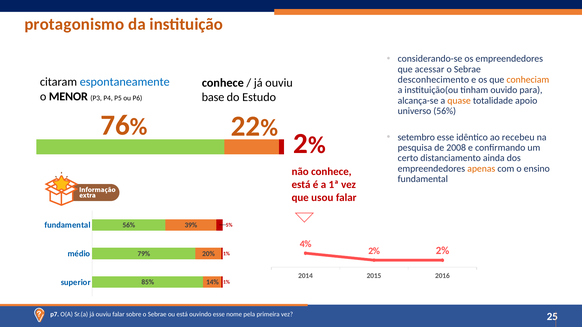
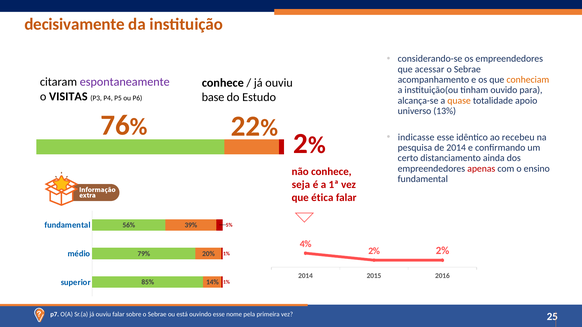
protagonismo: protagonismo -> decisivamente (75, 24)
desconhecimento: desconhecimento -> acompanhamento (433, 80)
espontaneamente colour: blue -> purple (125, 82)
MENOR: MENOR -> VISITAS (68, 97)
universo 56%: 56% -> 13% (445, 111)
setembro: setembro -> indicasse (416, 137)
de 2008: 2008 -> 2014 (456, 148)
apenas colour: orange -> red (481, 169)
está: está -> seja (301, 185)
usou: usou -> ética (322, 198)
